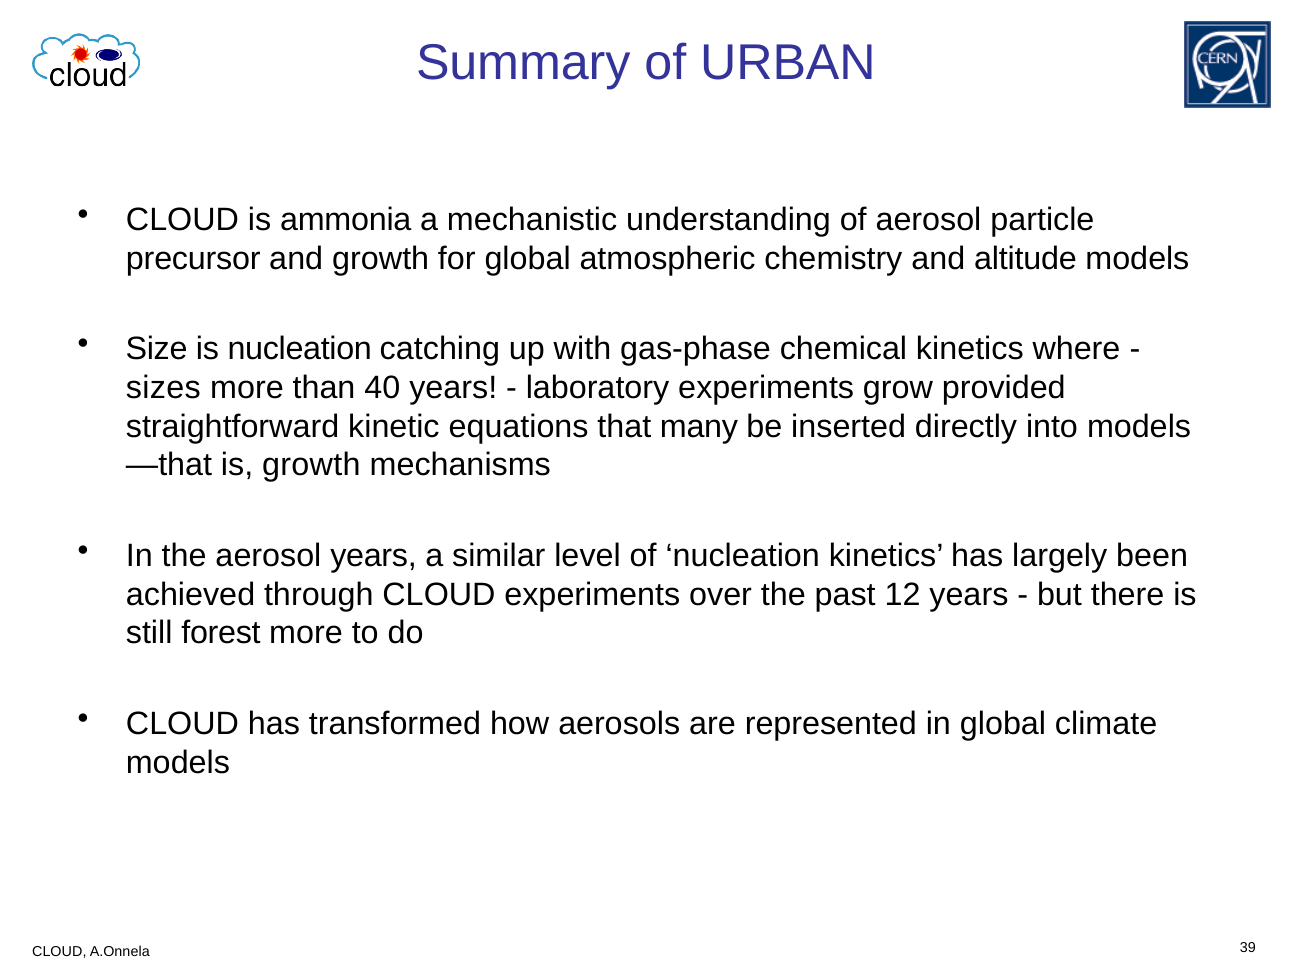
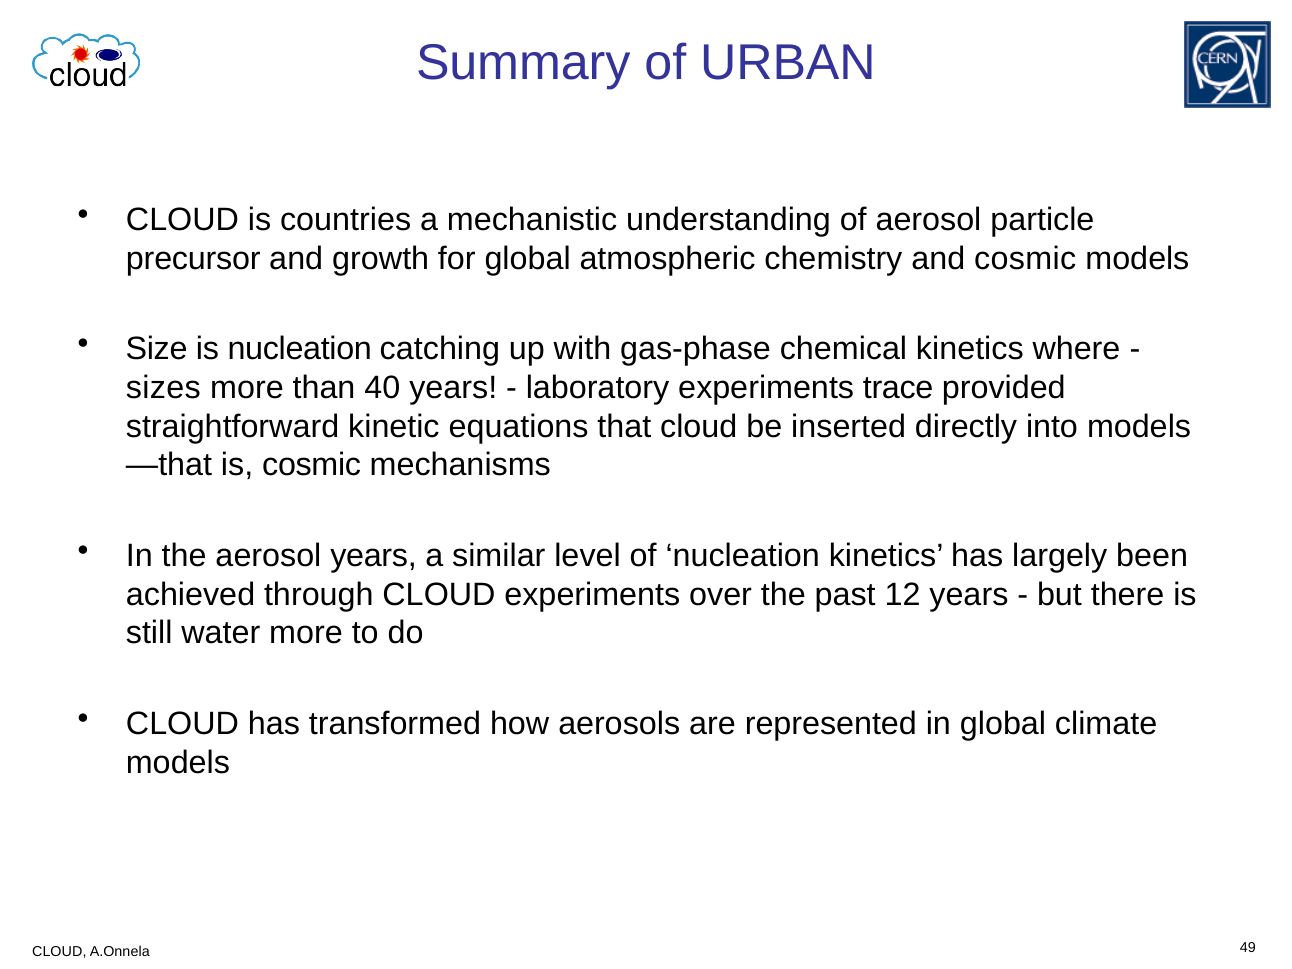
ammonia: ammonia -> countries (346, 220)
and altitude: altitude -> cosmic (1025, 259)
grow: grow -> trace (898, 388)
that many: many -> cloud (699, 426)
is growth: growth -> cosmic (312, 465)
forest: forest -> water (221, 633)
39: 39 -> 49 (1248, 948)
